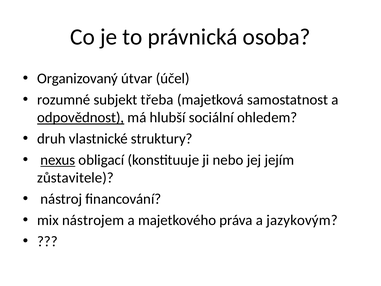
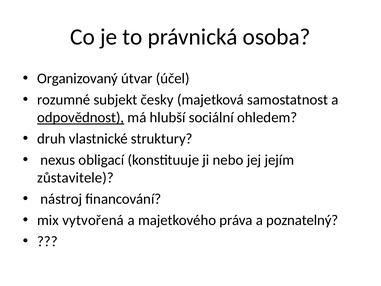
třeba: třeba -> česky (157, 100)
nexus underline: present -> none (58, 160)
nástrojem: nástrojem -> vytvořená (93, 220)
jazykovým: jazykovým -> poznatelný (302, 220)
